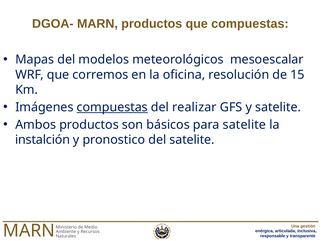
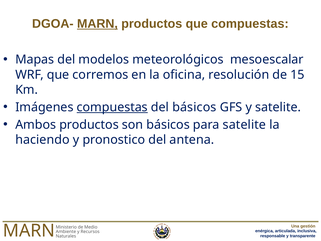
MARN underline: none -> present (97, 24)
del realizar: realizar -> básicos (194, 107)
instalción: instalción -> haciendo (42, 140)
del satelite: satelite -> antena (192, 140)
